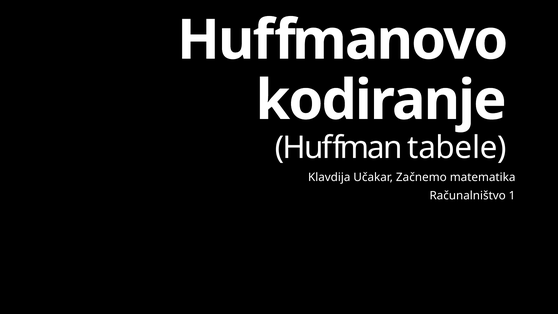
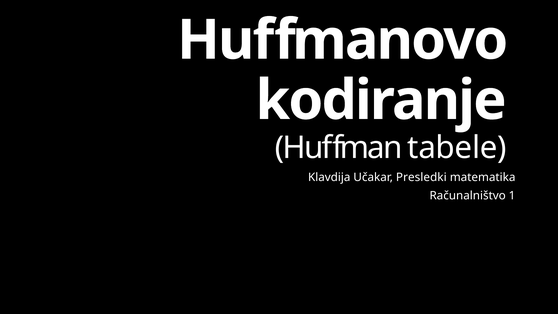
Začnemo: Začnemo -> Presledki (421, 177)
